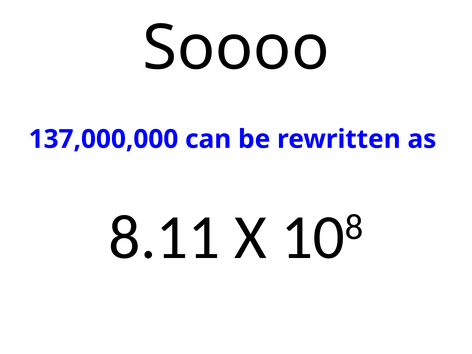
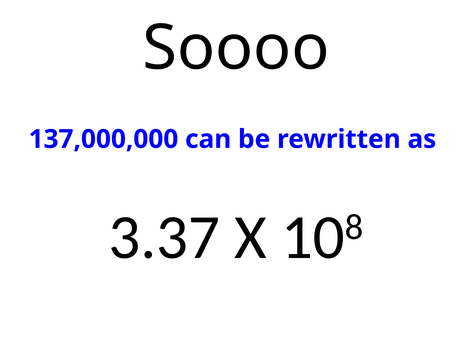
8.11: 8.11 -> 3.37 (164, 237)
